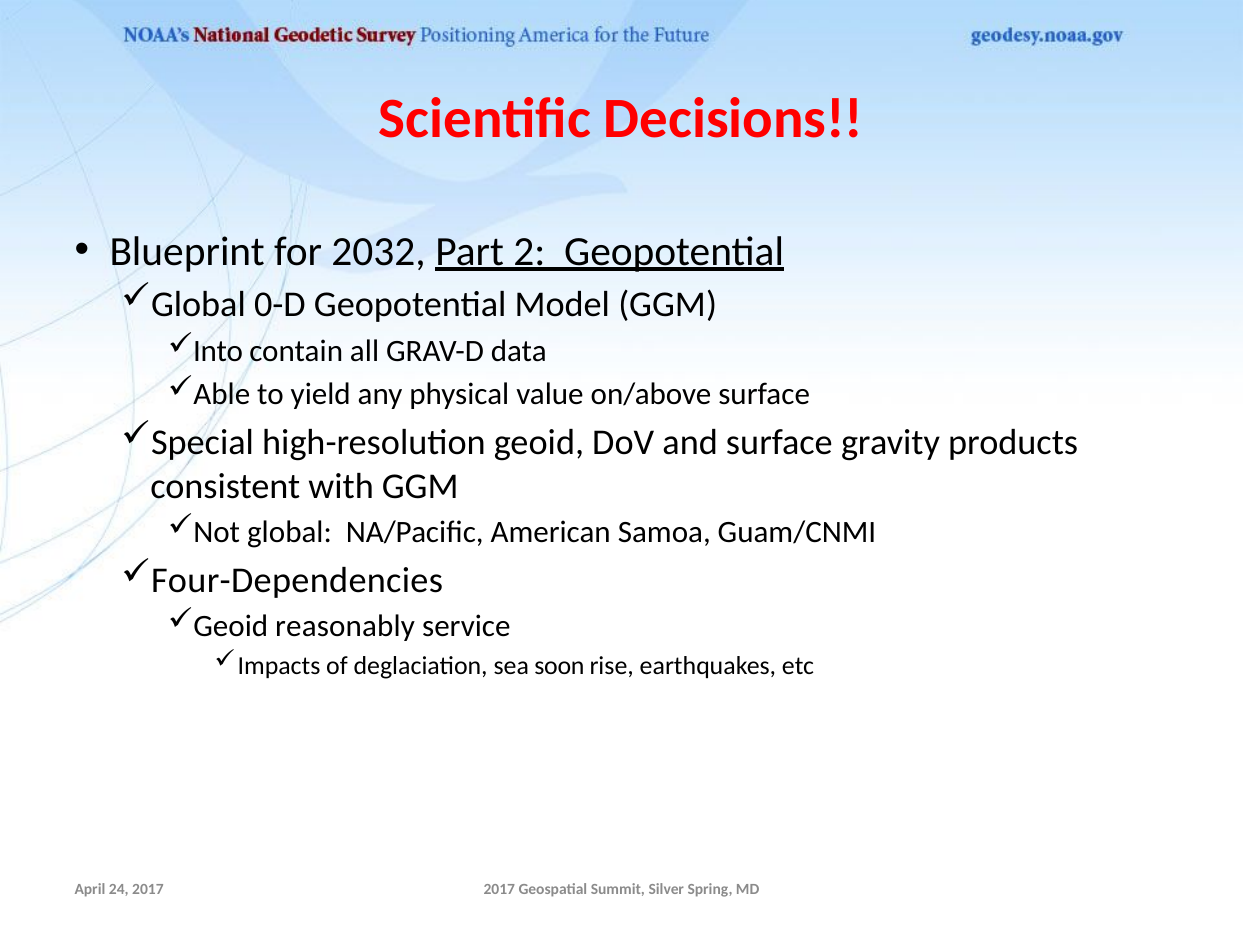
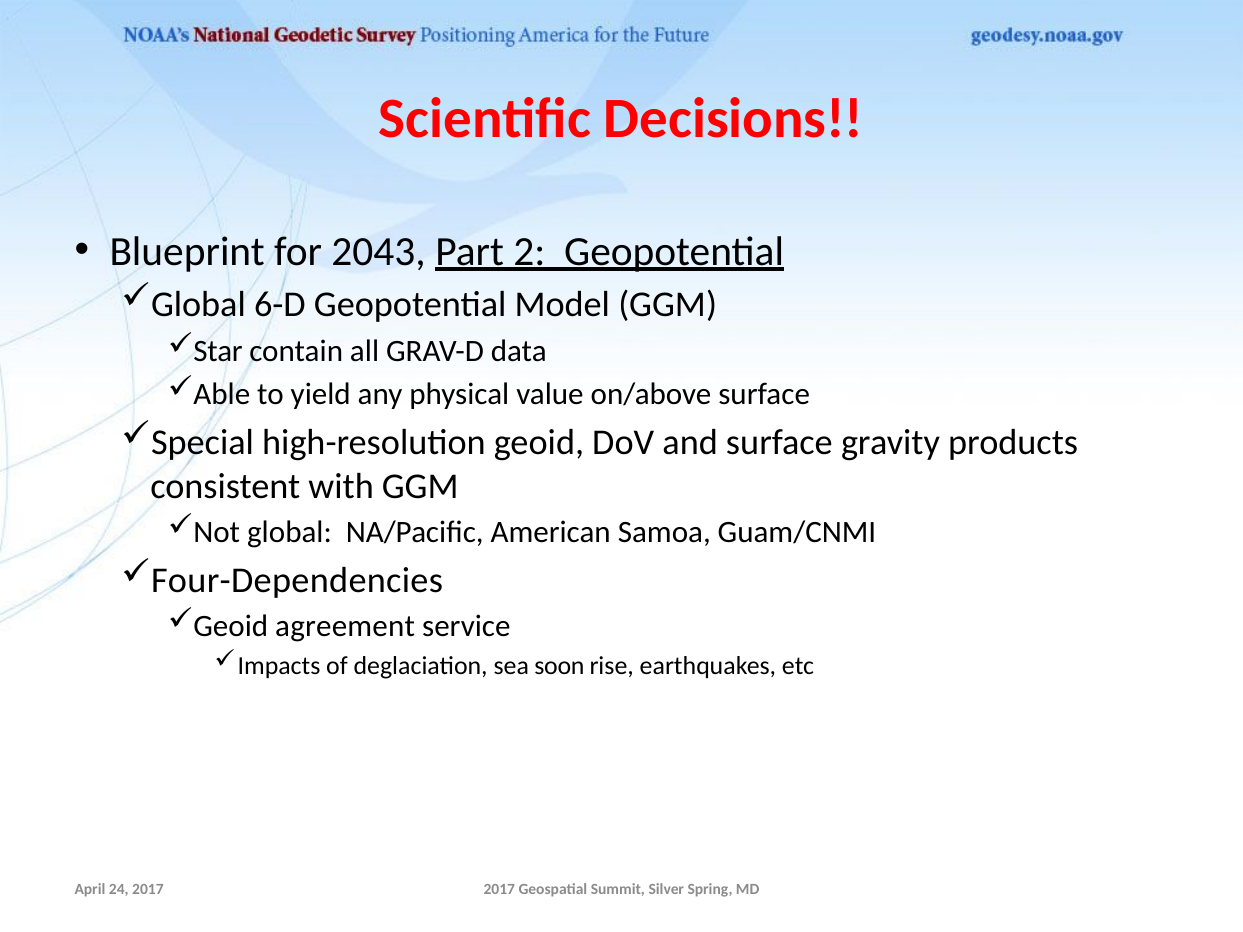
2032: 2032 -> 2043 (379, 252)
0-D: 0-D -> 6-D (280, 305)
Into: Into -> Star (218, 351)
reasonably: reasonably -> agreement (345, 627)
